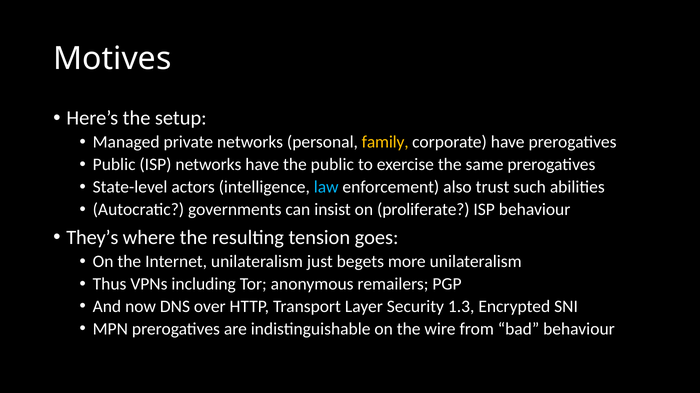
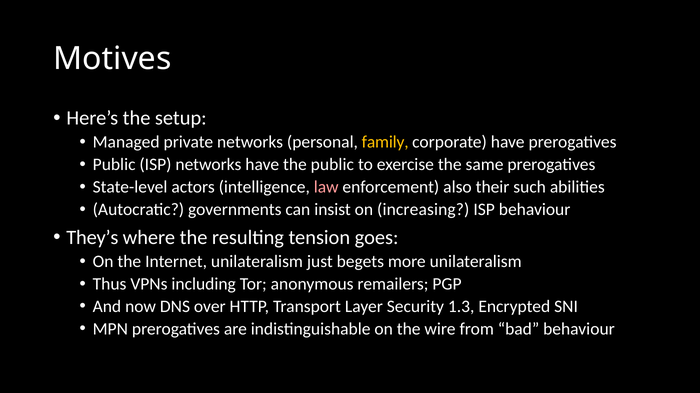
law colour: light blue -> pink (326, 188)
trust: trust -> their (493, 188)
proliferate: proliferate -> increasing (423, 210)
